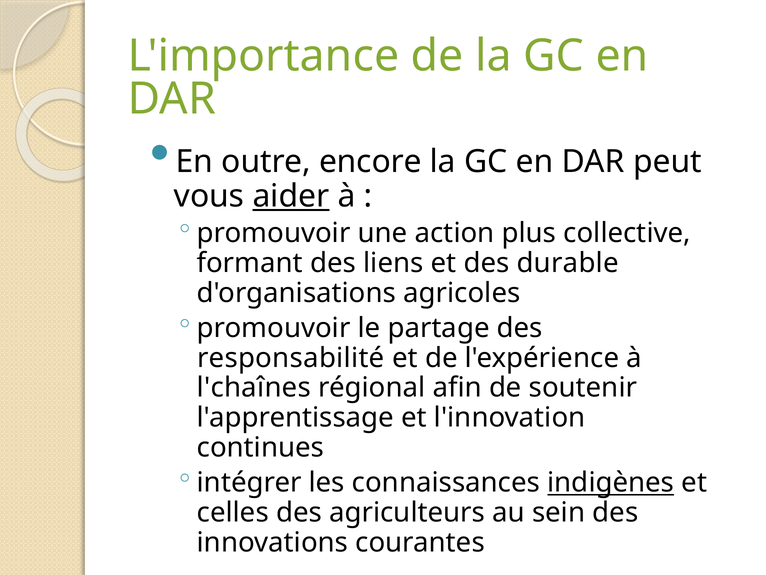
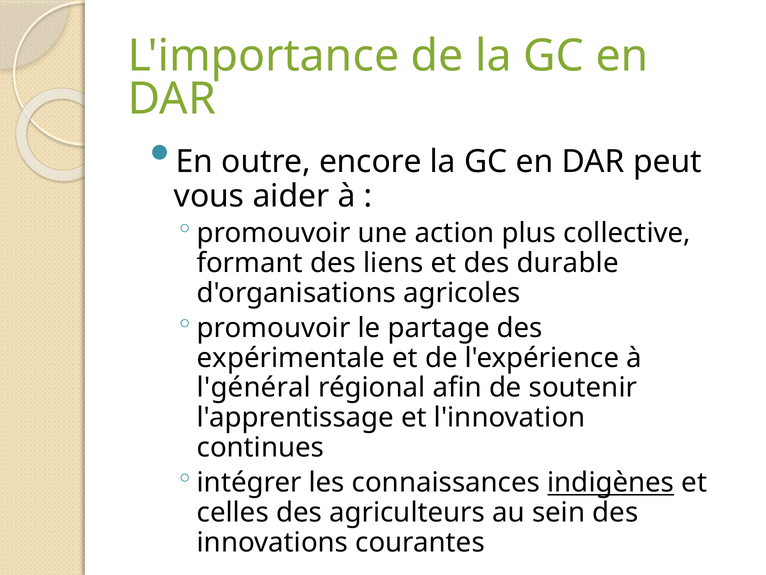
aider underline: present -> none (291, 196)
responsabilité: responsabilité -> expérimentale (291, 358)
l'chaînes: l'chaînes -> l'général (254, 387)
